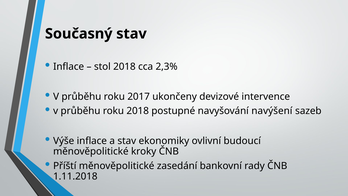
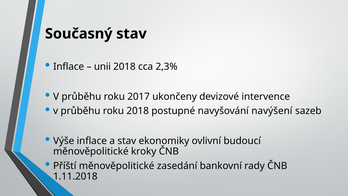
stol: stol -> unii (102, 67)
